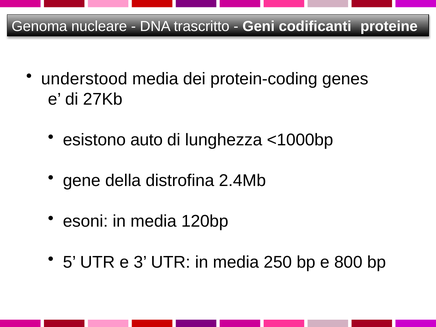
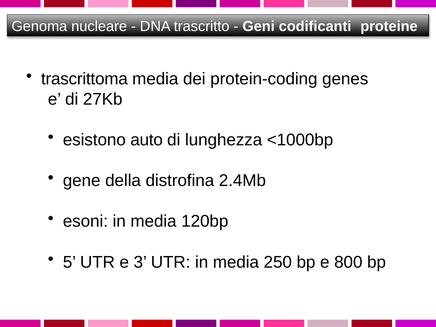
understood: understood -> trascrittoma (84, 79)
